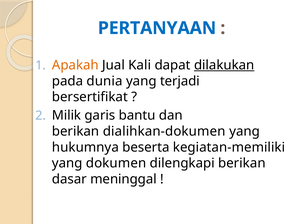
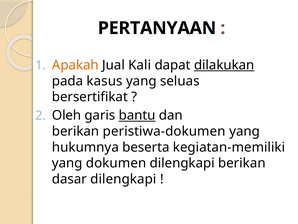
PERTANYAAN colour: blue -> black (157, 28)
dunia: dunia -> kasus (105, 81)
terjadi: terjadi -> seluas (180, 81)
Milik: Milik -> Oleh (67, 115)
bantu underline: none -> present (137, 115)
dialihkan-dokumen: dialihkan-dokumen -> peristiwa-dokumen (164, 131)
dasar meninggal: meninggal -> dilengkapi (123, 179)
